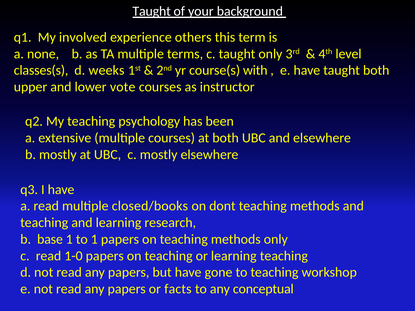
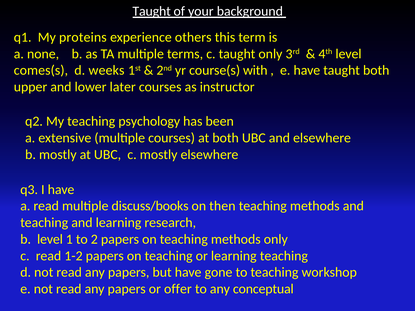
involved: involved -> proteins (83, 37)
classes(s: classes(s -> comes(s (41, 70)
vote: vote -> later (123, 87)
closed/books: closed/books -> discuss/books (150, 206)
dont: dont -> then (222, 206)
b base: base -> level (50, 239)
to 1: 1 -> 2 (94, 239)
1-0: 1-0 -> 1-2 (73, 256)
facts: facts -> offer (178, 289)
